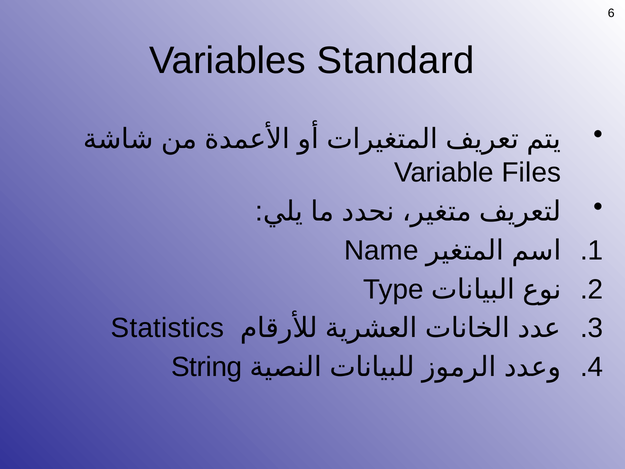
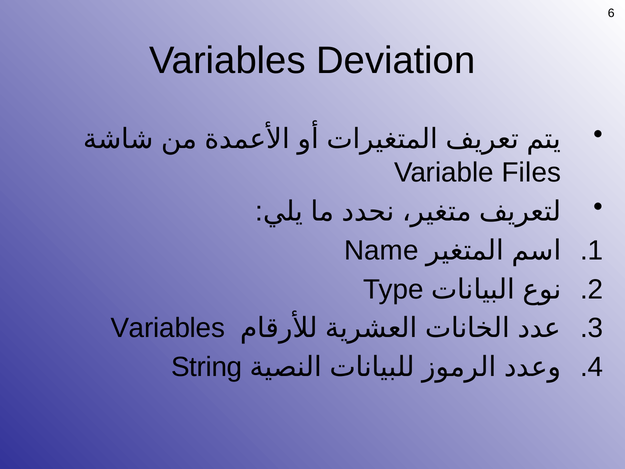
Standard: Standard -> Deviation (396, 61)
Statistics: Statistics -> Variables (168, 328)
